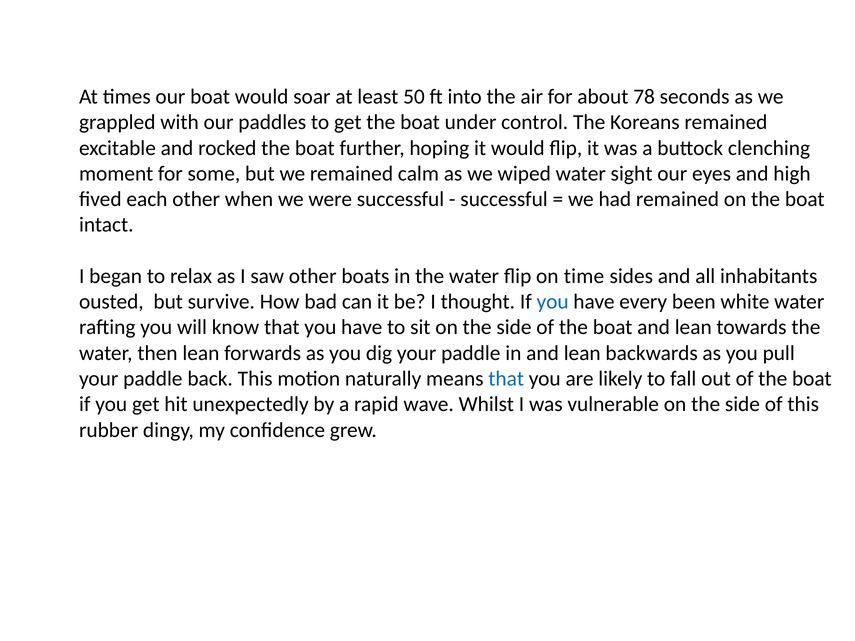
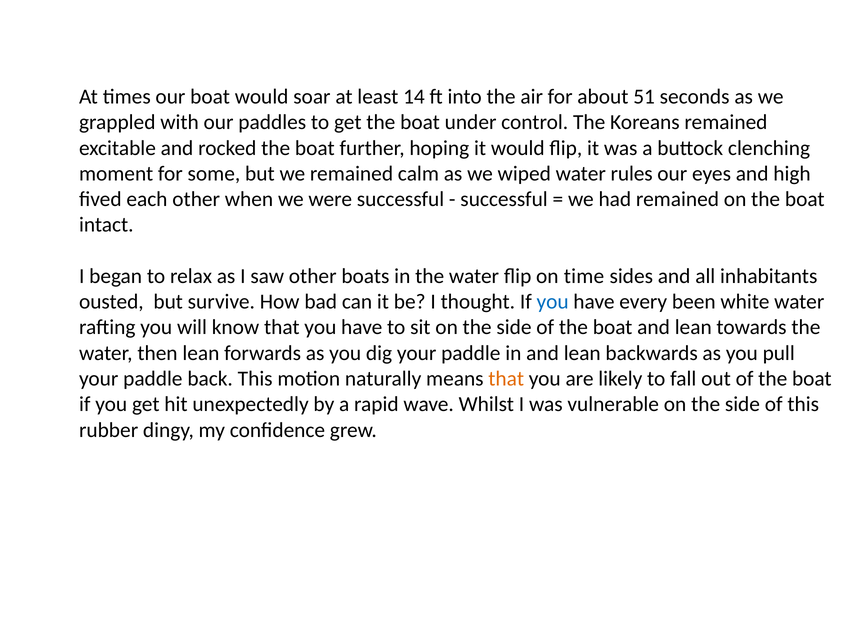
50: 50 -> 14 (414, 97)
78: 78 -> 51 (644, 97)
sight: sight -> rules (632, 174)
that colour: blue -> orange (506, 379)
